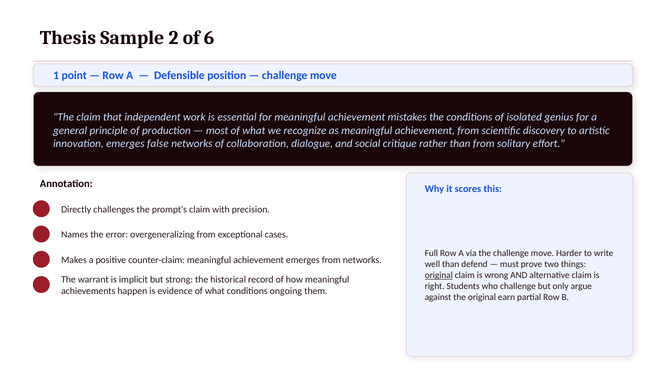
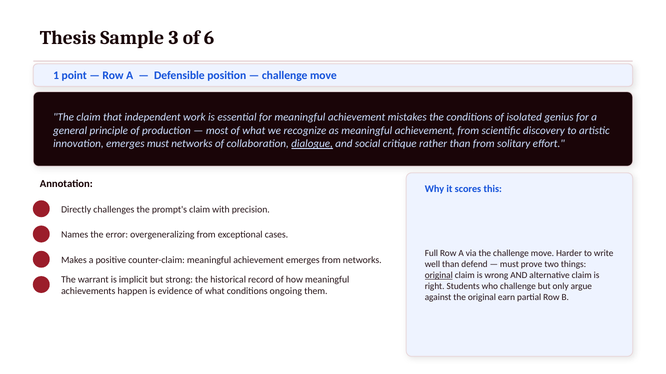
2: 2 -> 3 (173, 38)
emerges false: false -> must (158, 144)
dialogue underline: none -> present (312, 144)
